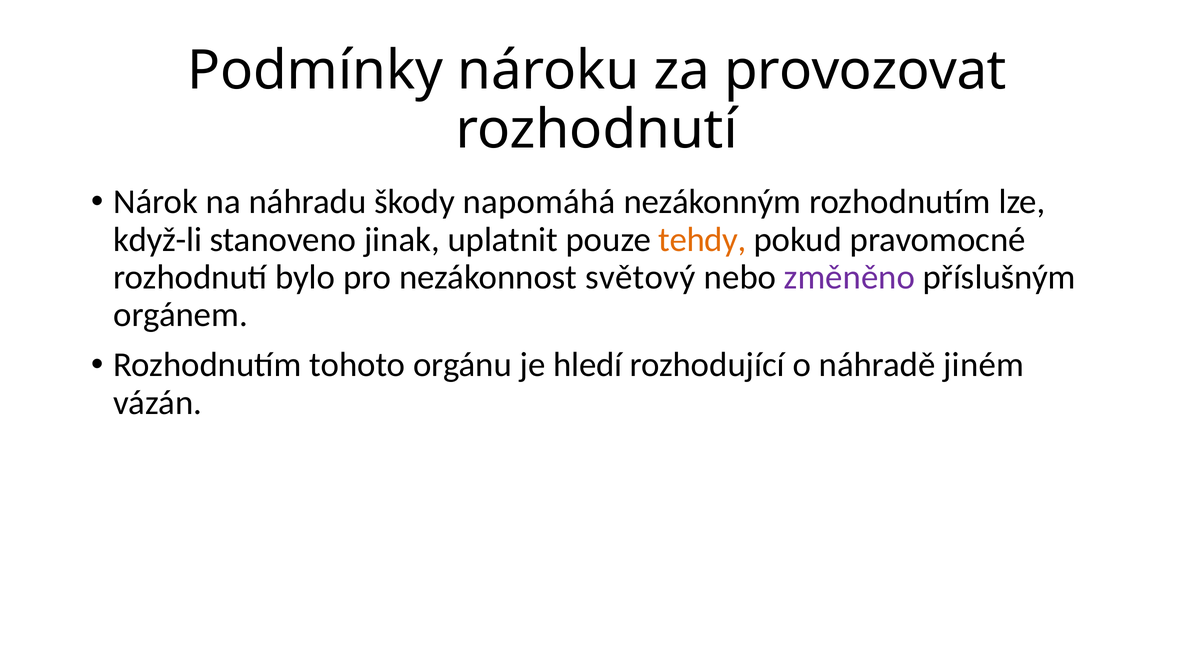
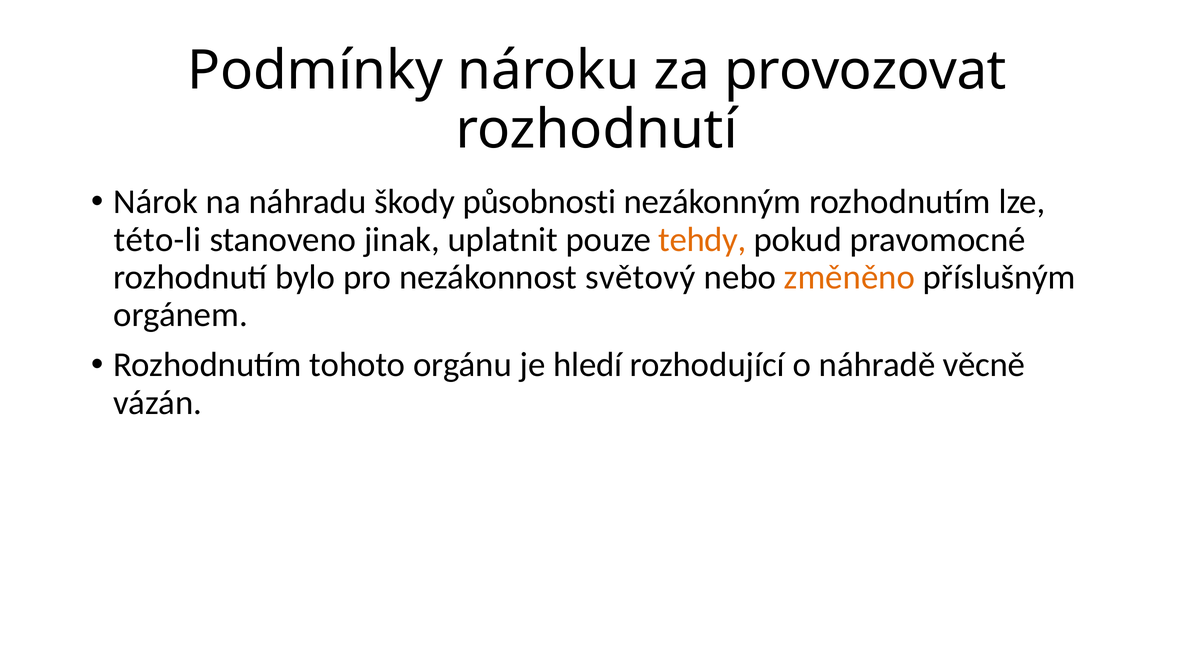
napomáhá: napomáhá -> působnosti (539, 202)
když-li: když-li -> této-li (157, 239)
změněno colour: purple -> orange (849, 277)
jiném: jiném -> věcně (984, 365)
